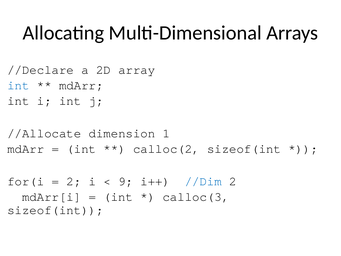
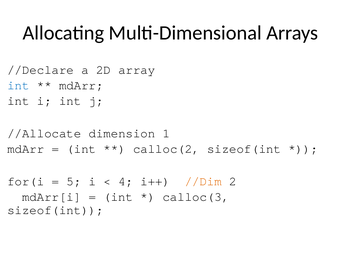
2: 2 -> 5 (74, 181)
9: 9 -> 4 (126, 181)
//Dim colour: blue -> orange (203, 181)
